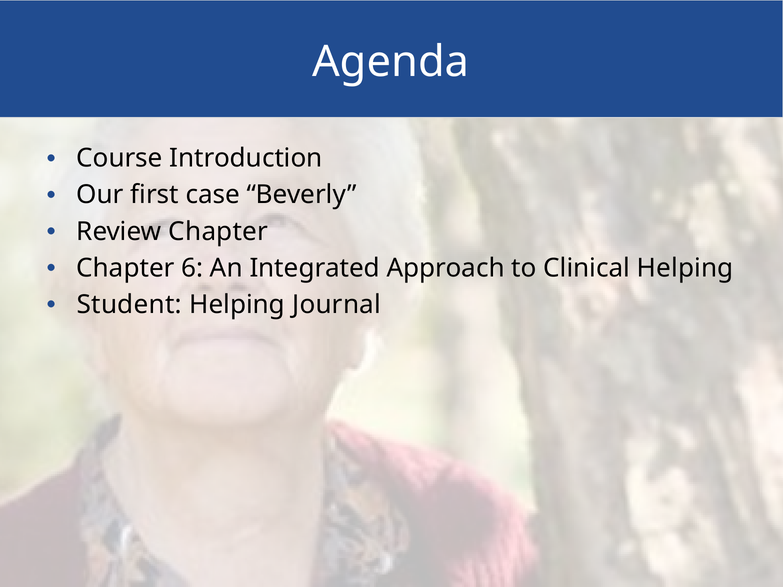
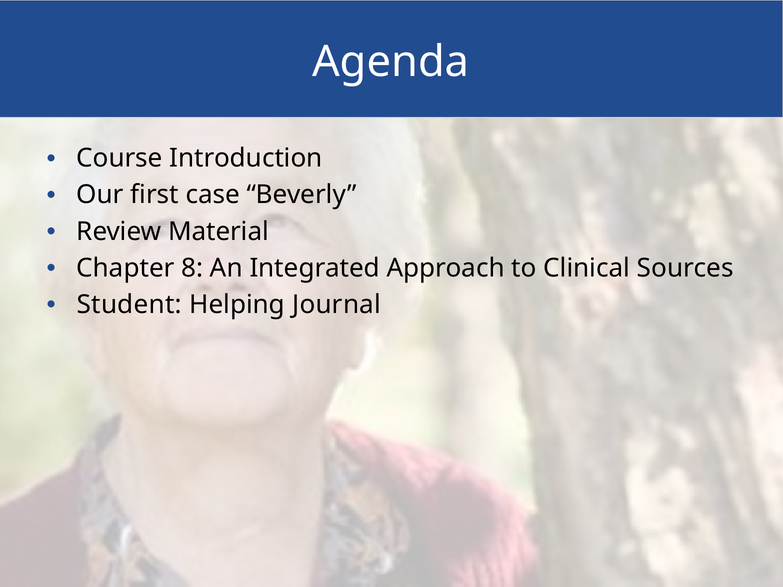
Review Chapter: Chapter -> Material (219, 231)
6: 6 -> 8 (192, 268)
Clinical Helping: Helping -> Sources (685, 268)
